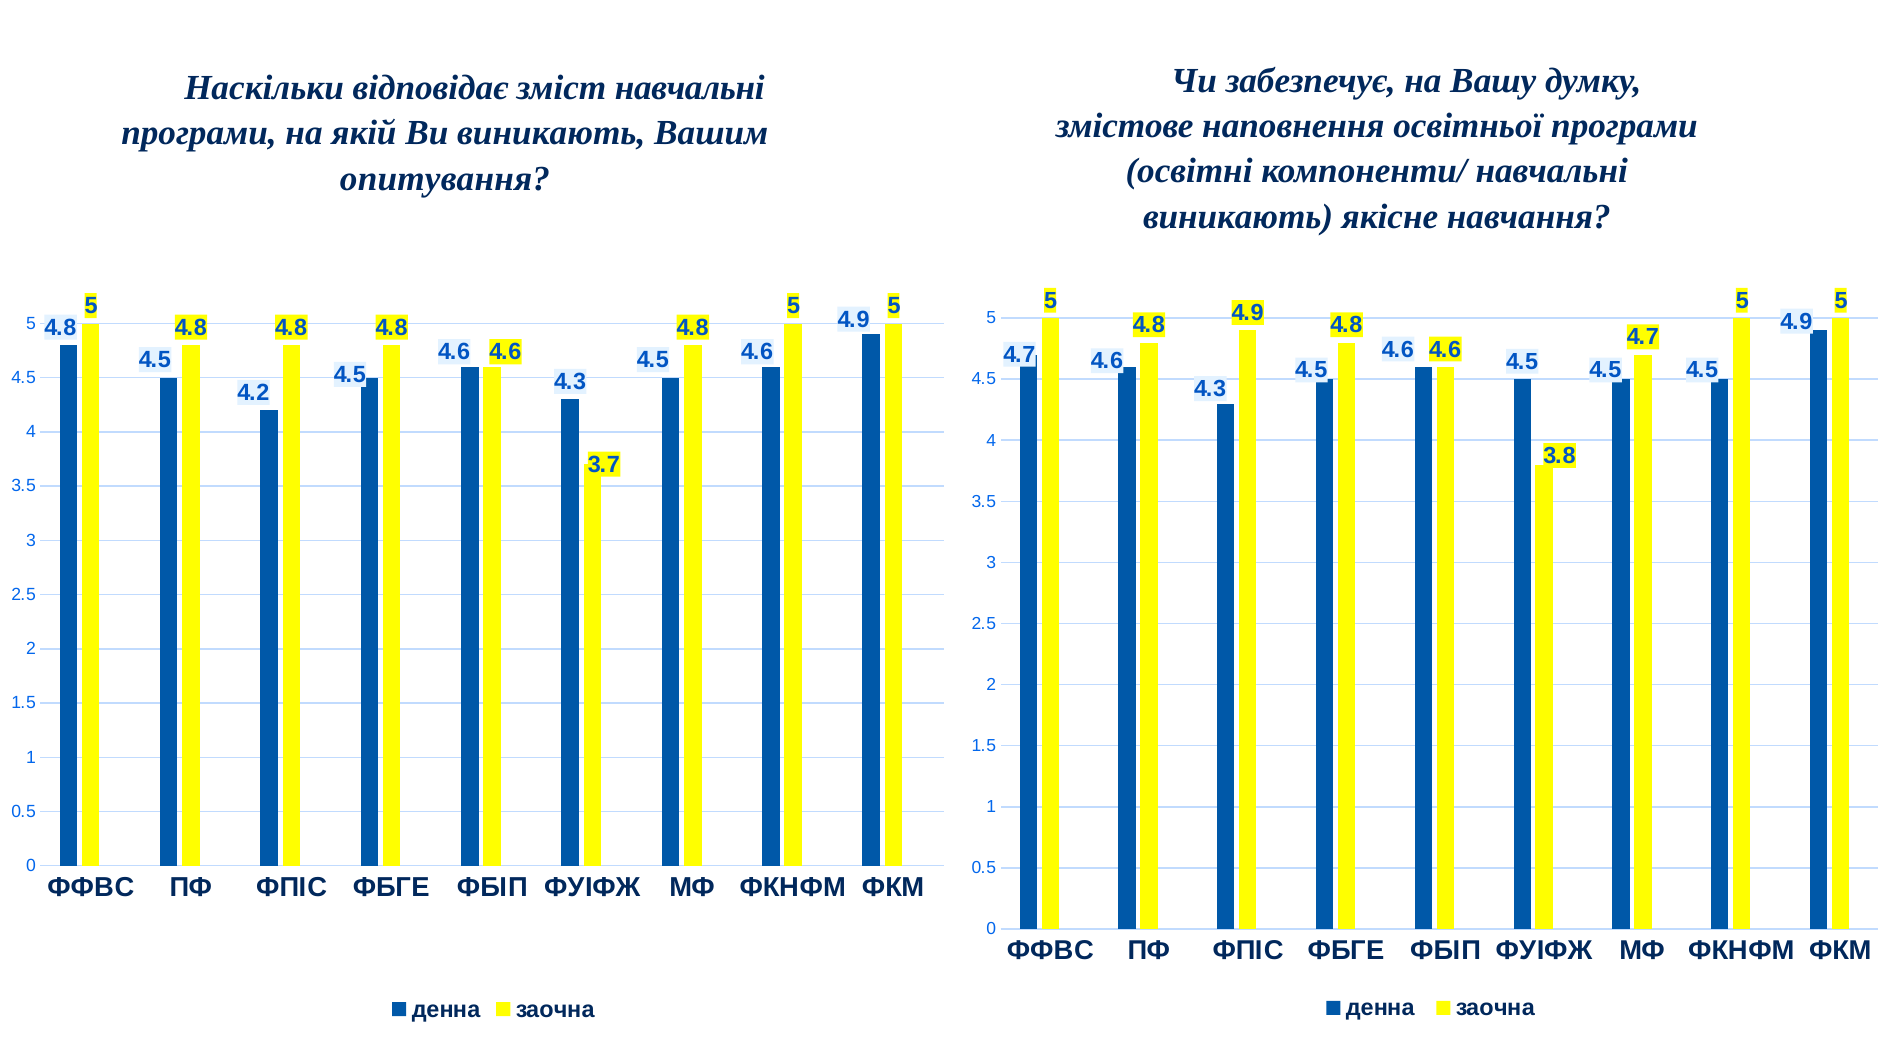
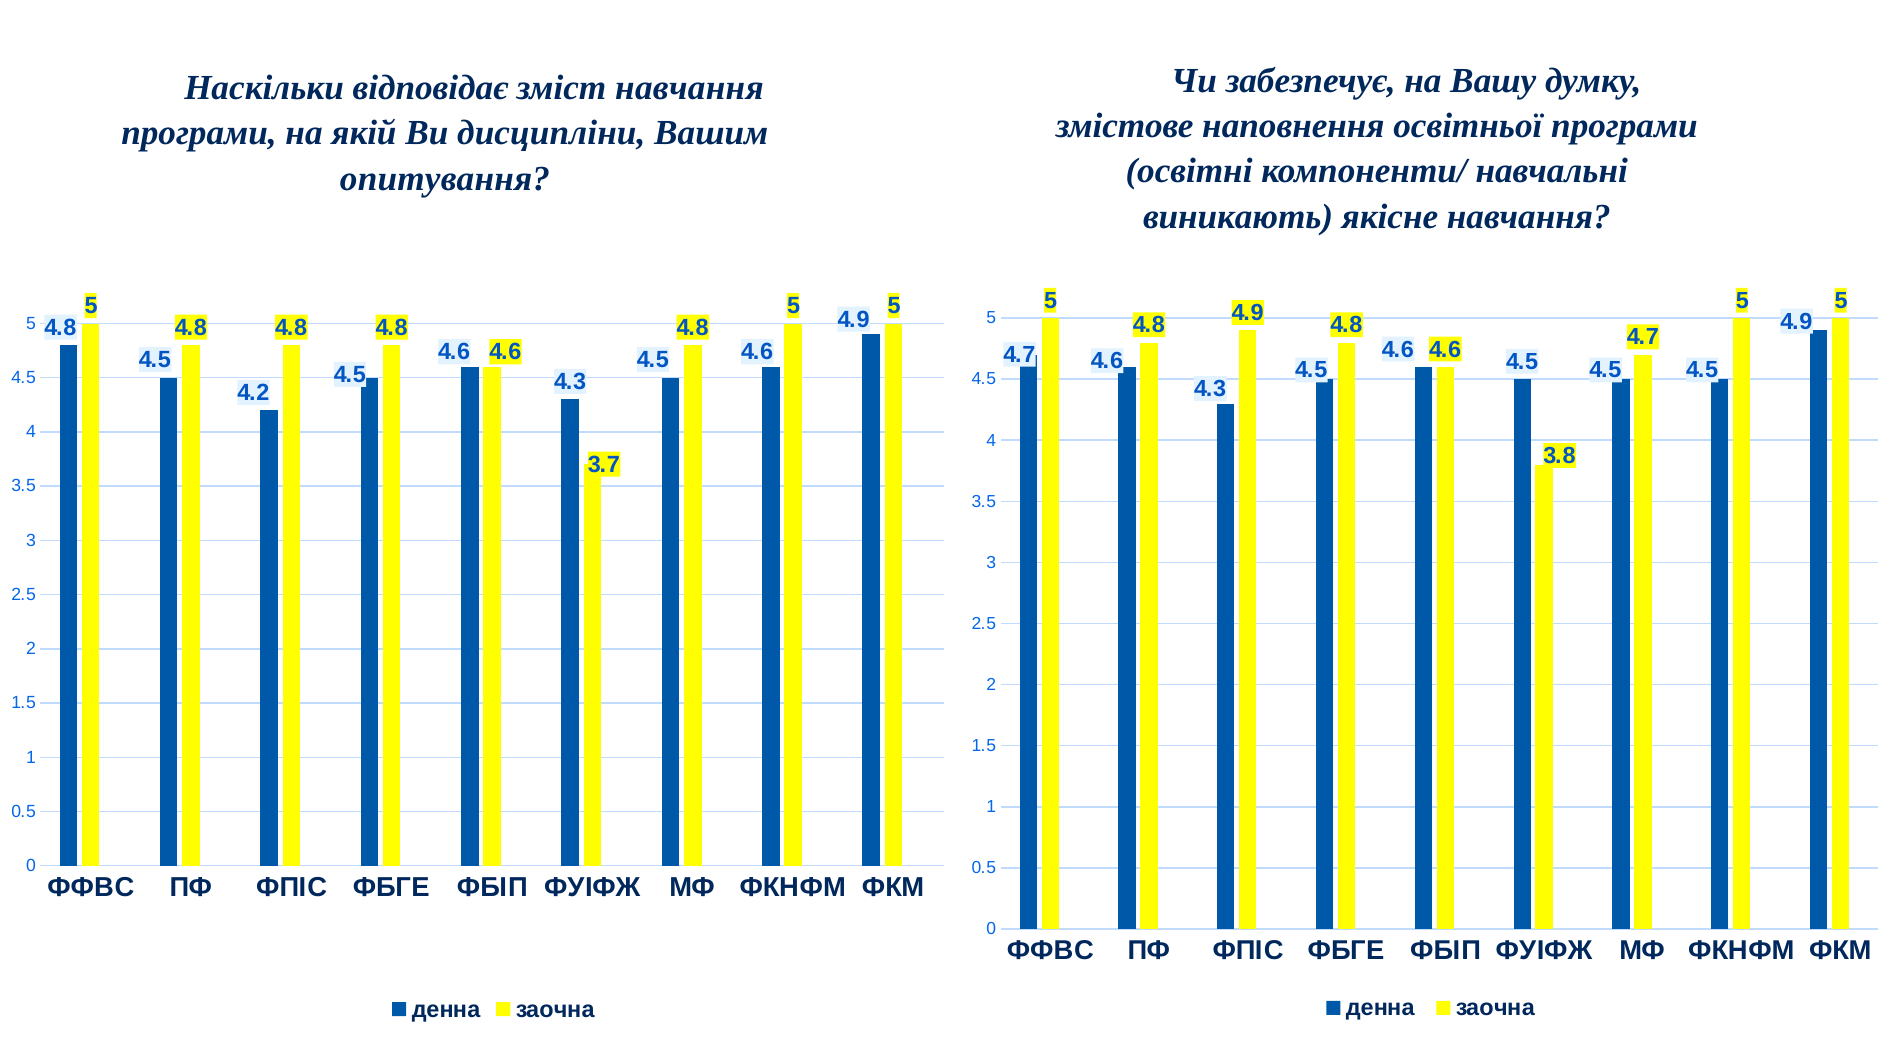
зміст навчальні: навчальні -> навчання (689, 88)
Ви виникають: виникають -> дисципліни (551, 133)
